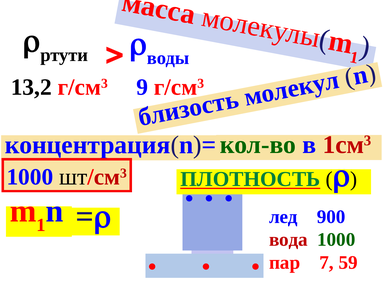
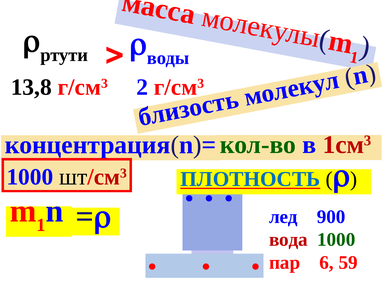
13,2: 13,2 -> 13,8 (31, 87)
9: 9 -> 2 (142, 87)
ПЛОТНОСТЬ colour: green -> blue (250, 179)
7: 7 -> 6 (327, 263)
